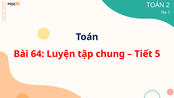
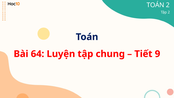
5: 5 -> 9 (158, 54)
